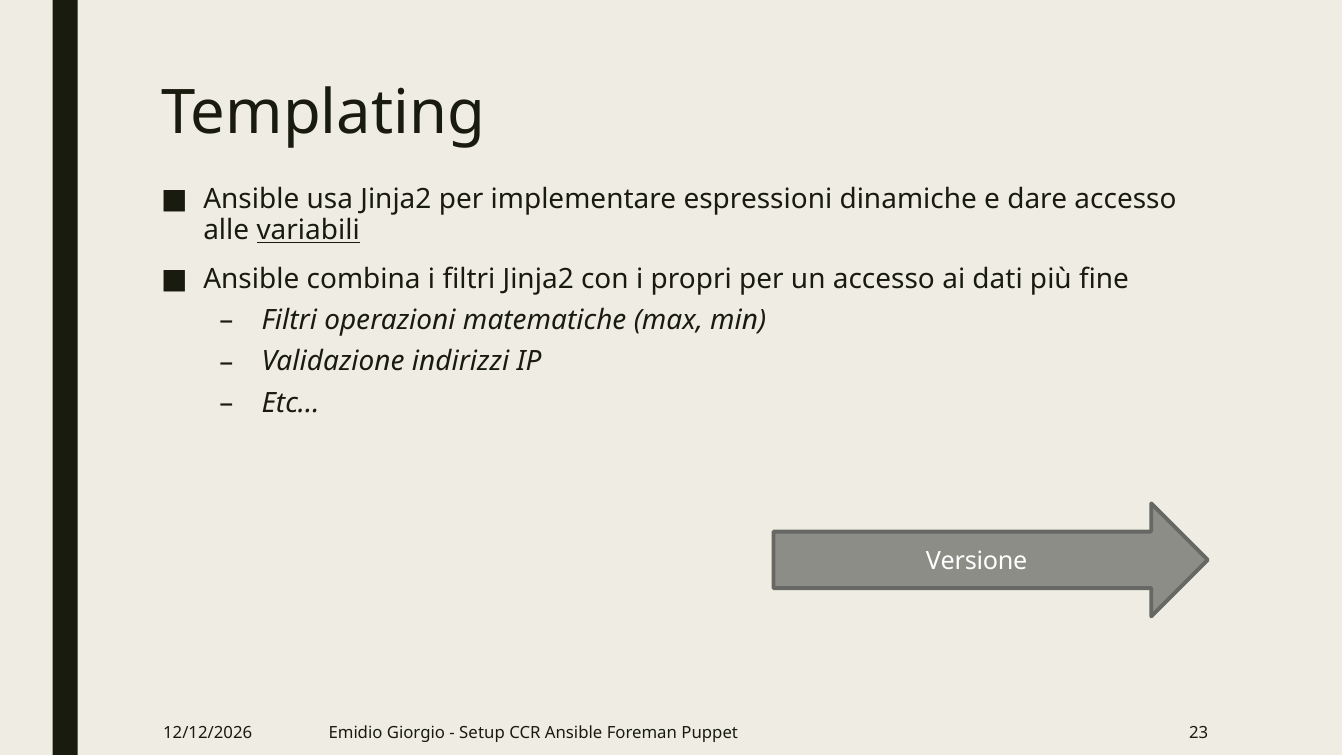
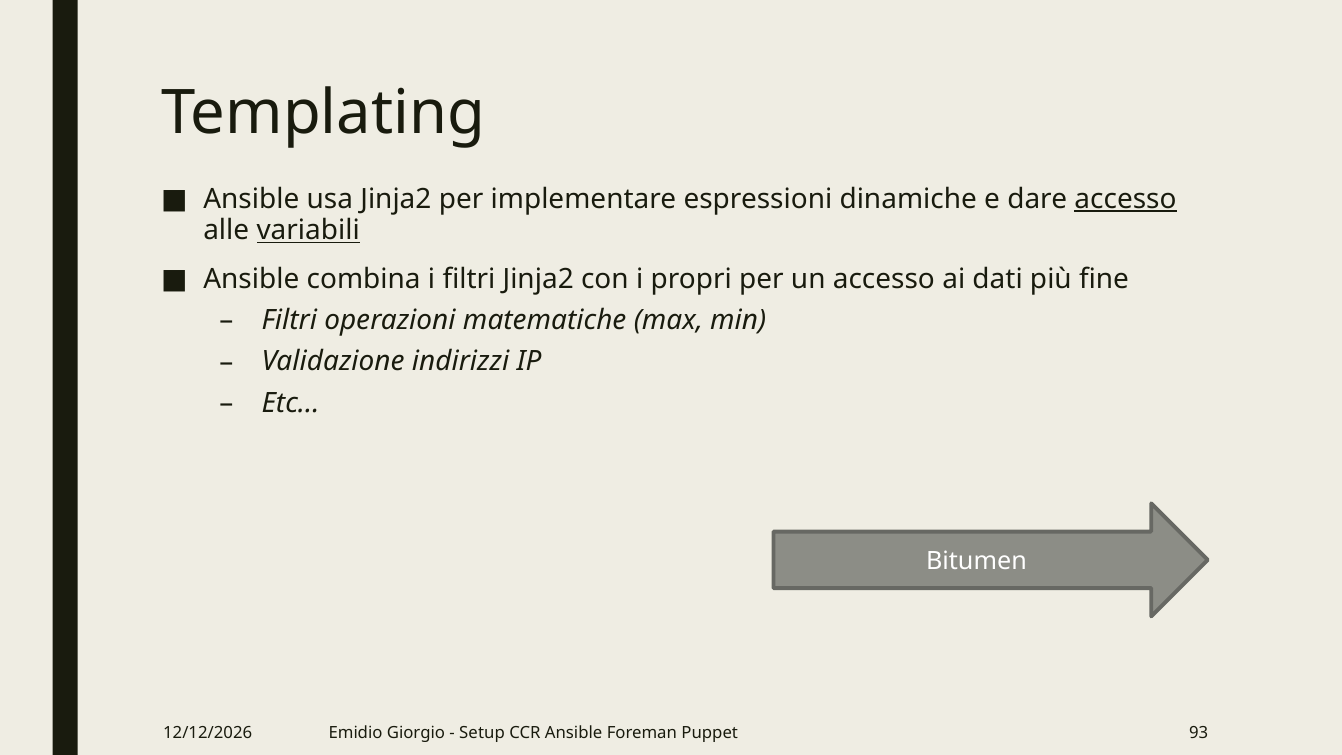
accesso underline: none -> present (1126, 199)
Versione: Versione -> Bitumen (976, 562)
23: 23 -> 93 (1199, 732)
